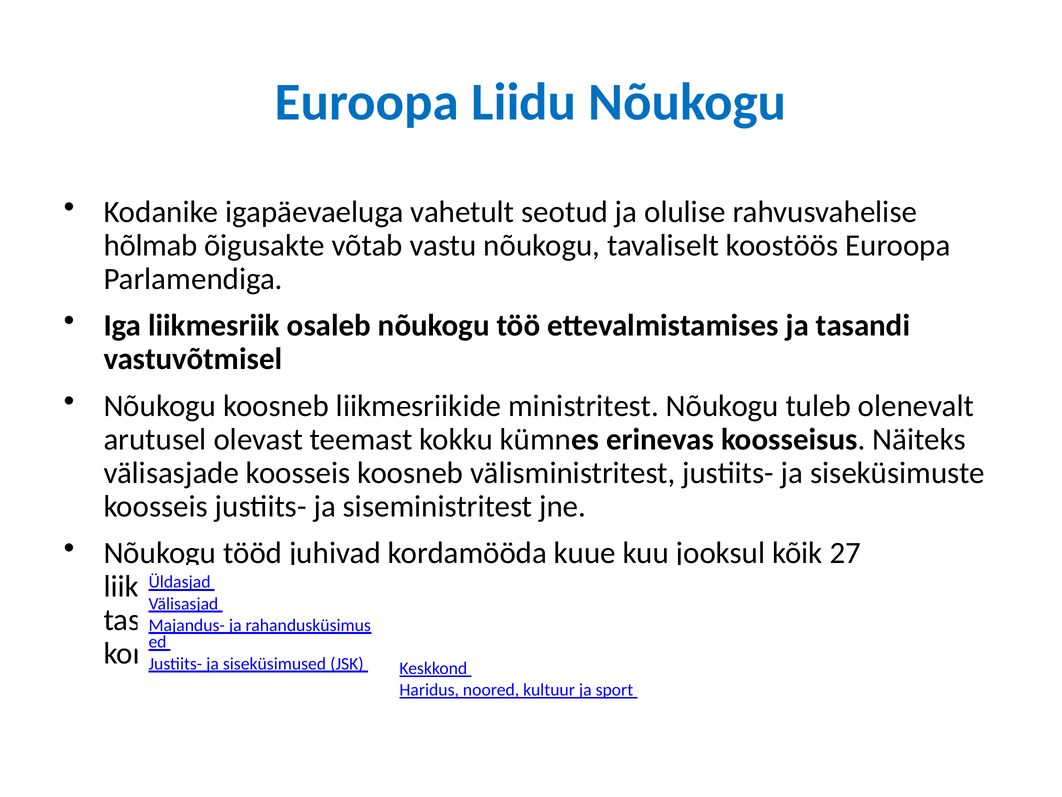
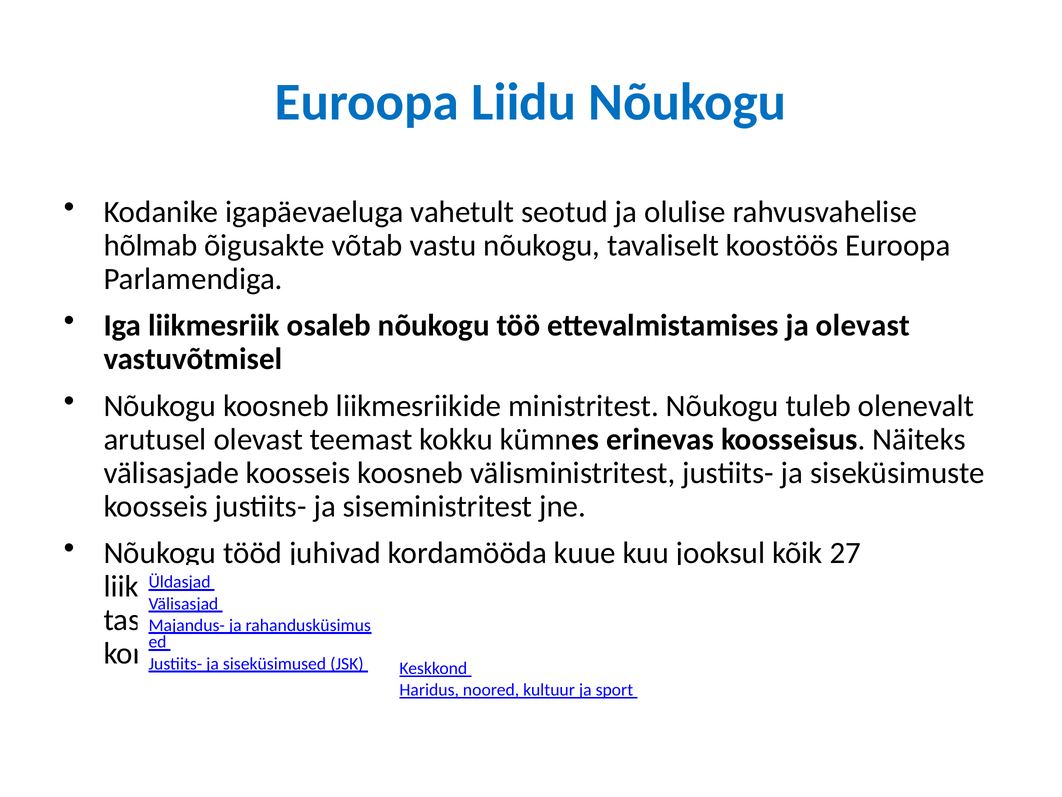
ja tasandi: tasandi -> olevast (863, 326)
